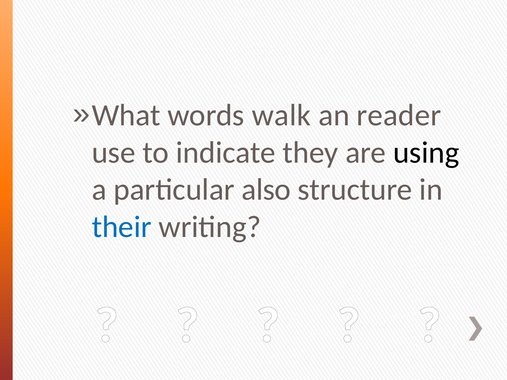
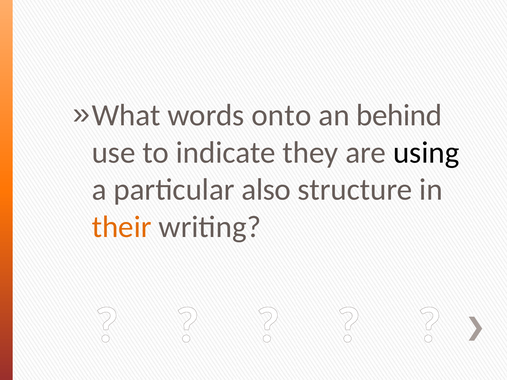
walk: walk -> onto (281, 115)
reader: reader -> behind (399, 115)
their colour: blue -> orange (122, 227)
